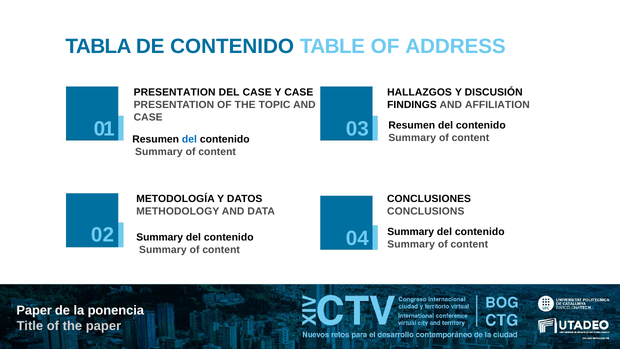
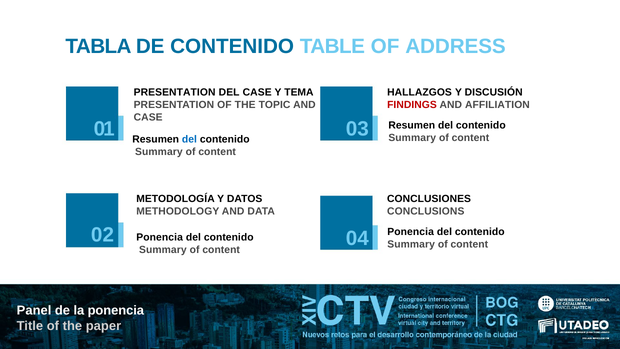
Y CASE: CASE -> TEMA (299, 92)
FINDINGS colour: black -> red (412, 105)
Summary: Summary -> Ponencia (411, 232)
Summary: Summary -> Ponencia (160, 237)
Paper: Paper -> Panel (34, 310)
